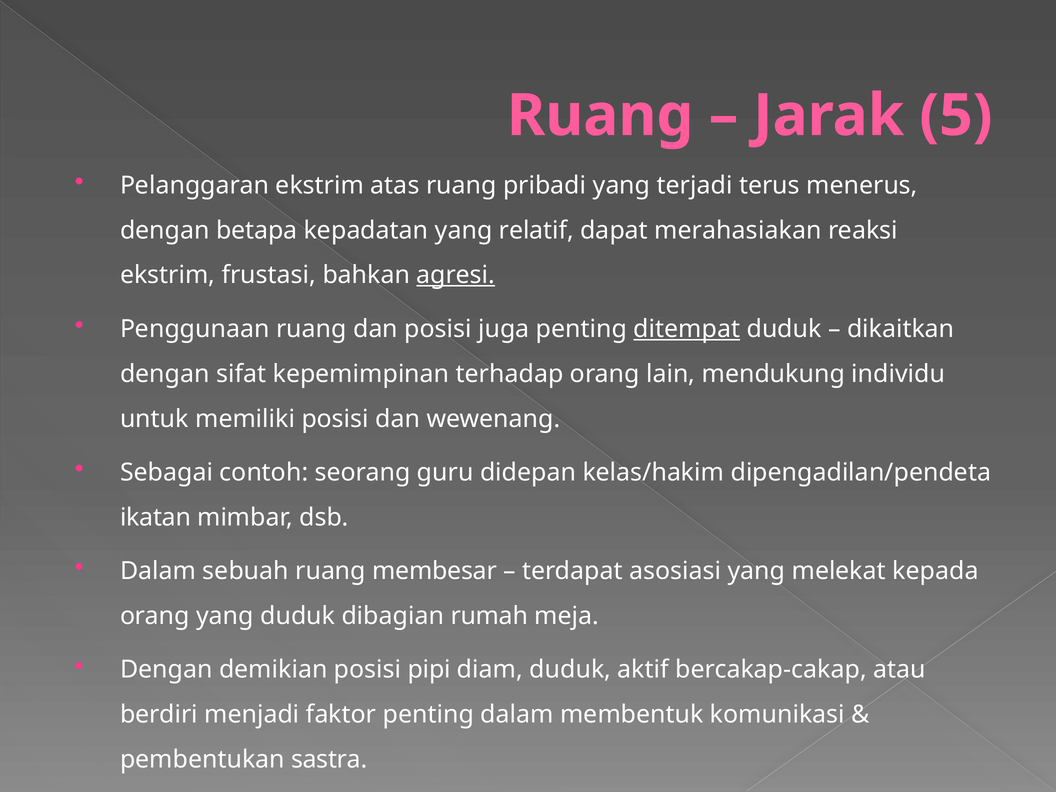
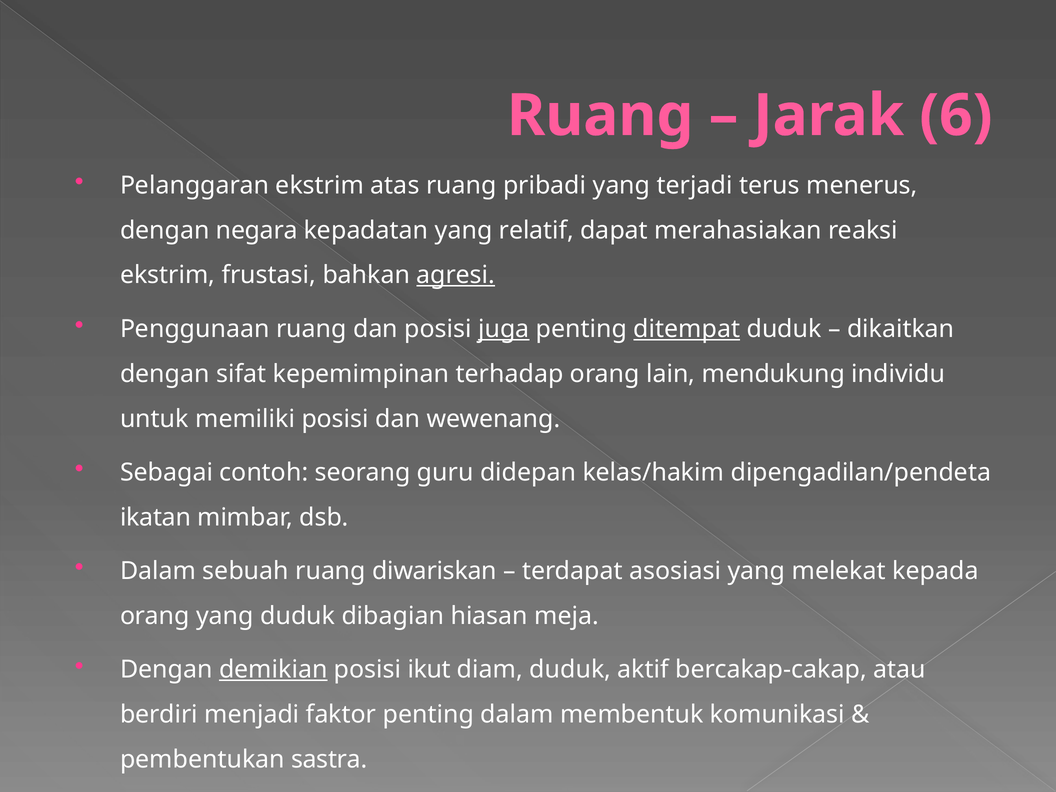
5: 5 -> 6 (956, 116)
betapa: betapa -> negara (257, 230)
juga underline: none -> present (504, 329)
membesar: membesar -> diwariskan (435, 571)
rumah: rumah -> hiasan (489, 616)
demikian underline: none -> present (273, 670)
pipi: pipi -> ikut (429, 670)
